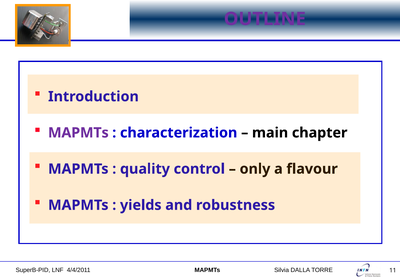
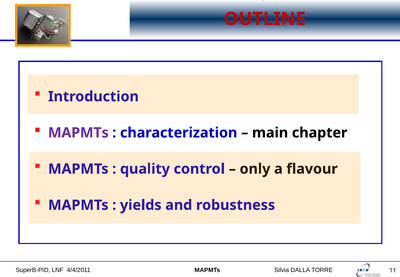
OUTLINE colour: purple -> red (265, 19)
